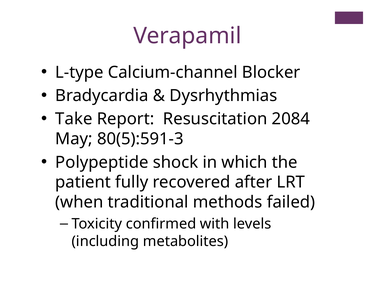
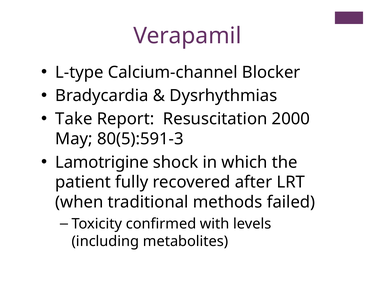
2084: 2084 -> 2000 (291, 119)
Polypeptide: Polypeptide -> Lamotrigine (102, 162)
